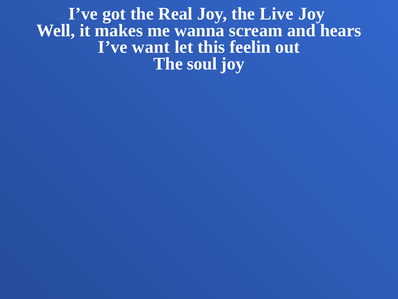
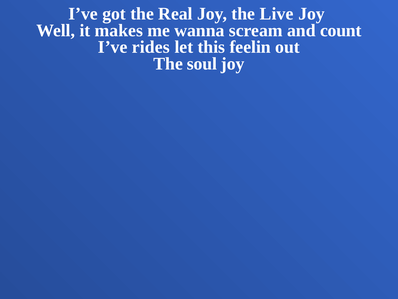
hears: hears -> count (341, 30)
want: want -> rides (151, 47)
